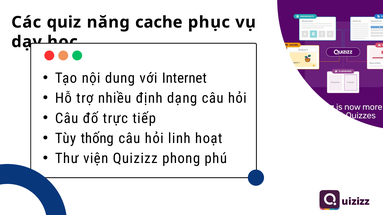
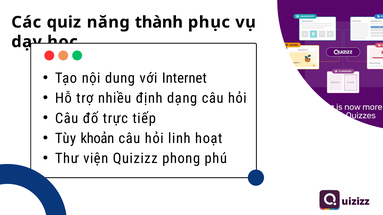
cache: cache -> thành (159, 22)
thống: thống -> khoản (97, 139)
